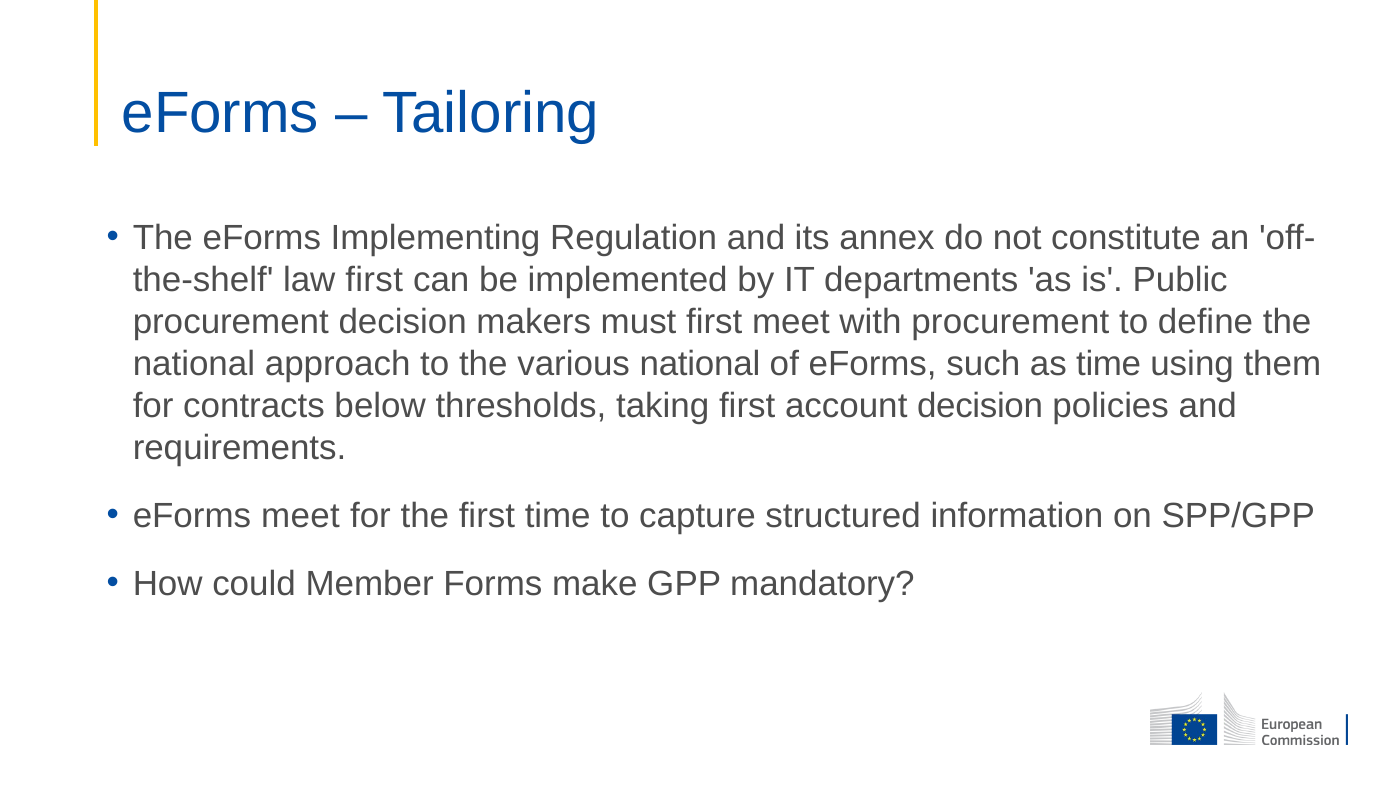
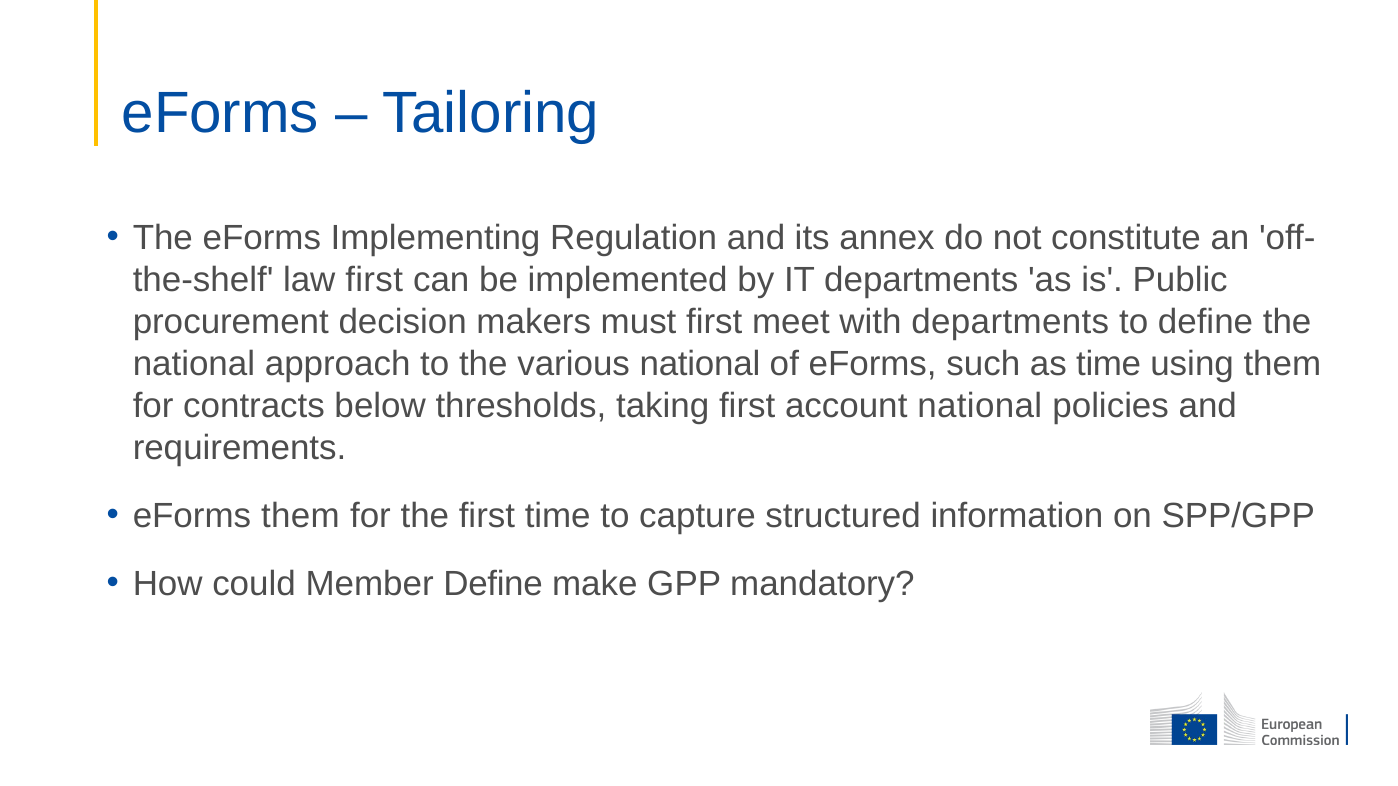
with procurement: procurement -> departments (1010, 322)
account decision: decision -> national (980, 406)
eForms meet: meet -> them (300, 516)
Member Forms: Forms -> Define (493, 584)
